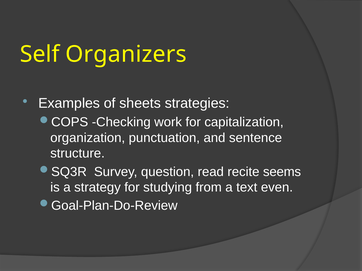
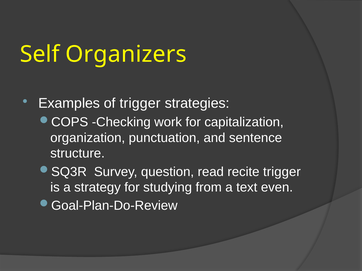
of sheets: sheets -> trigger (140, 104)
recite seems: seems -> trigger (282, 172)
